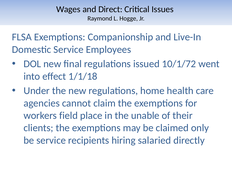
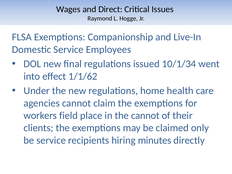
10/1/72: 10/1/72 -> 10/1/34 (179, 64)
1/1/18: 1/1/18 -> 1/1/62 (83, 76)
the unable: unable -> cannot (145, 116)
salaried: salaried -> minutes (155, 140)
